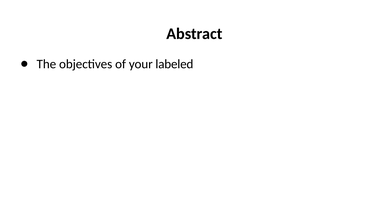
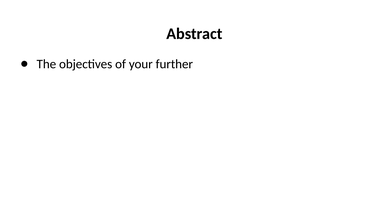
labeled: labeled -> further (174, 64)
